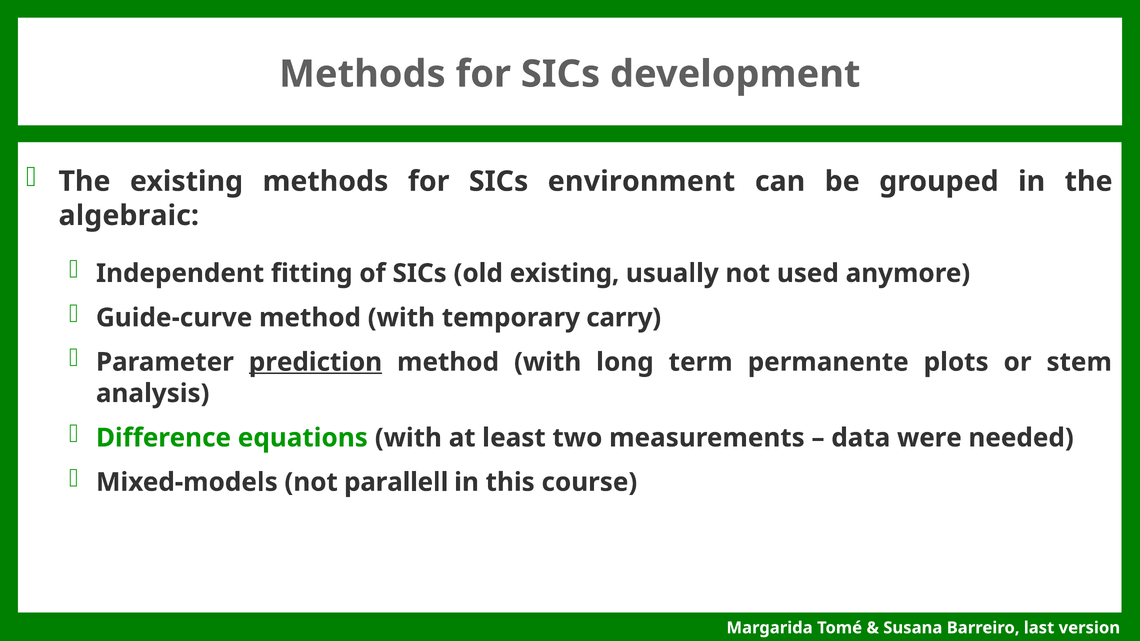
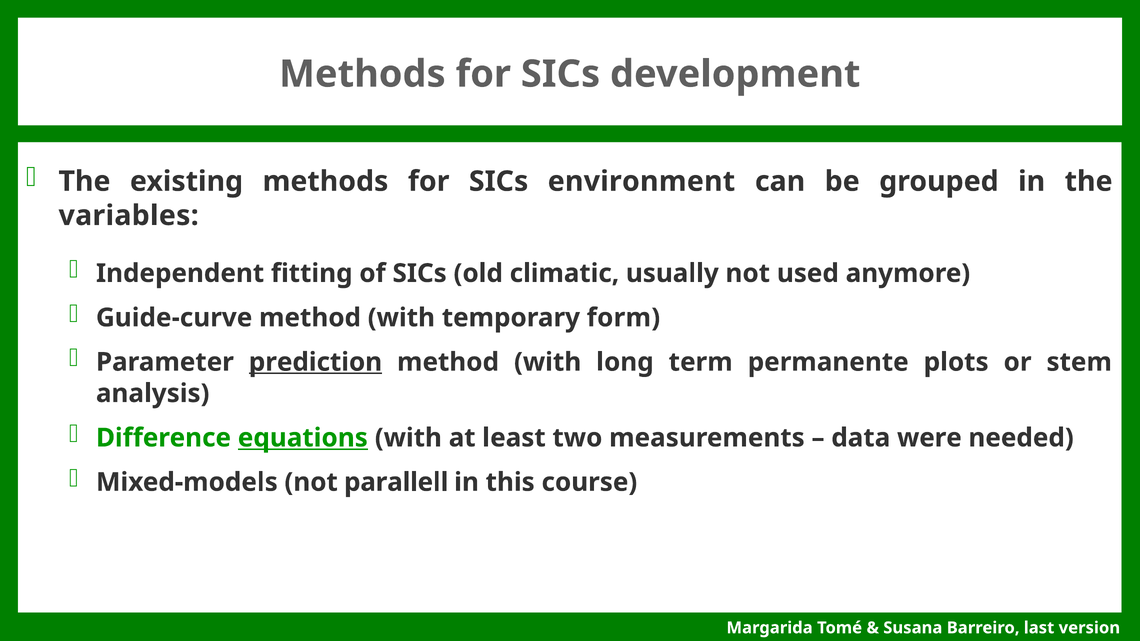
algebraic: algebraic -> variables (129, 216)
old existing: existing -> climatic (564, 273)
carry: carry -> form (623, 318)
equations underline: none -> present (303, 438)
